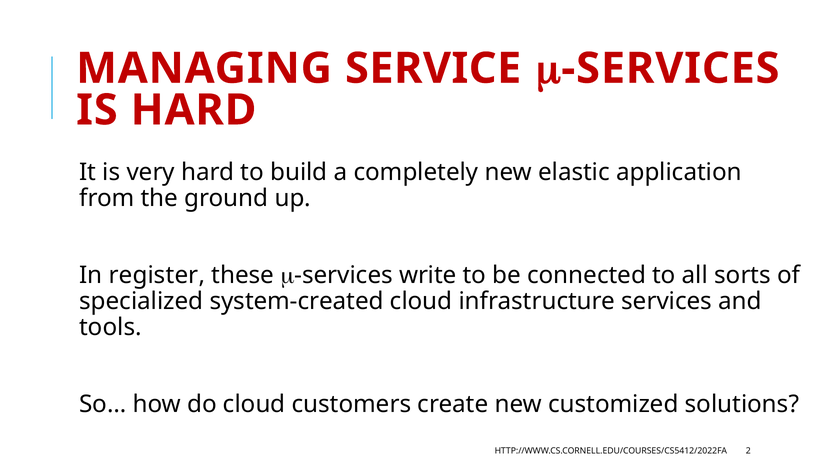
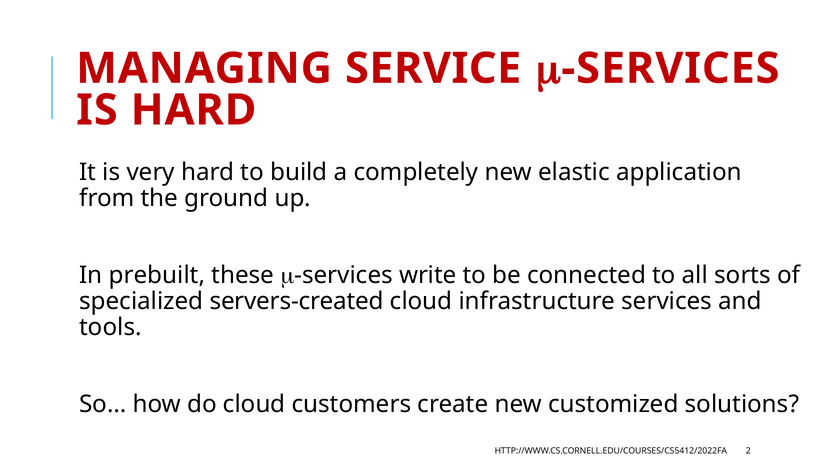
register: register -> prebuilt (157, 275)
system-created: system-created -> servers-created (297, 301)
